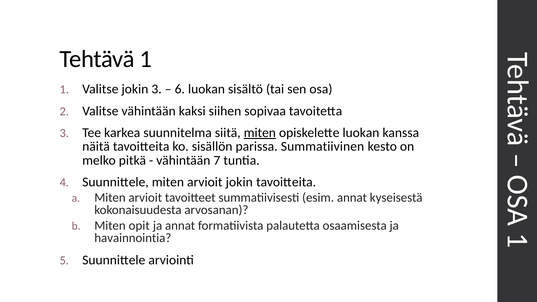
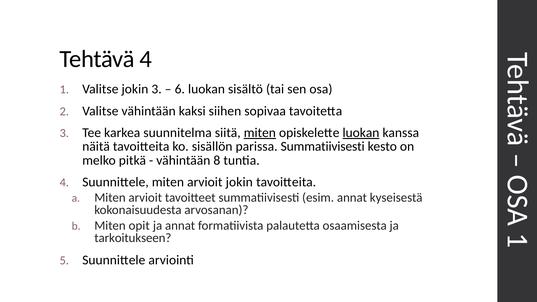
Tehtävä 1: 1 -> 4 (146, 59)
luokan underline: none -> present (361, 133)
parissa Summatiivinen: Summatiivinen -> Summatiivisesti (323, 147)
7: 7 -> 8 (217, 160)
havainnointia: havainnointia -> tarkoitukseen (133, 238)
